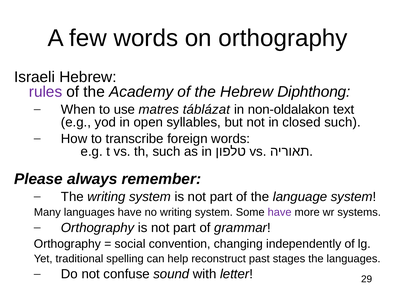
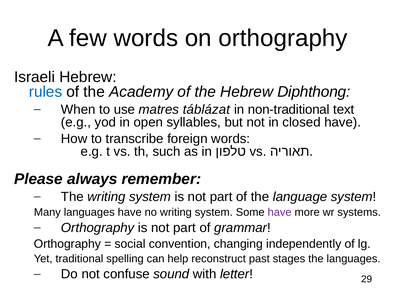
rules colour: purple -> blue (46, 92)
non-oldalakon: non-oldalakon -> non-traditional (289, 110)
closed such: such -> have (343, 122)
